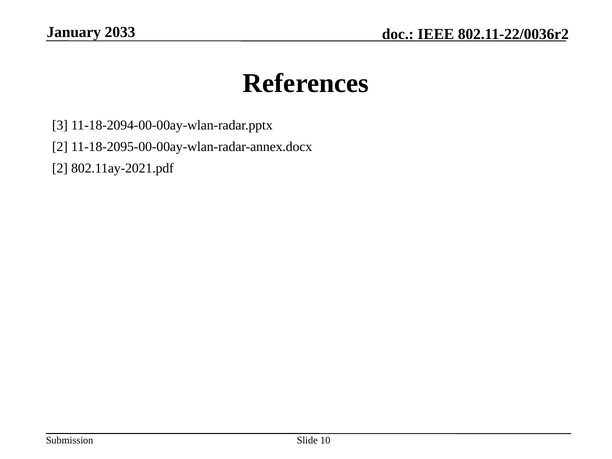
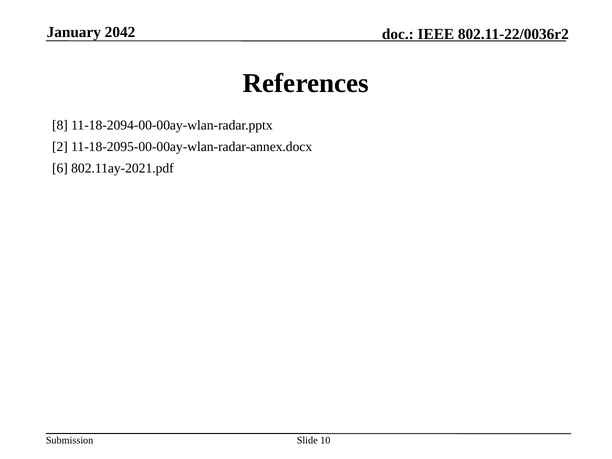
2033: 2033 -> 2042 (120, 32)
3: 3 -> 8 (60, 125)
2: 2 -> 6 (60, 168)
